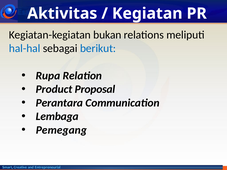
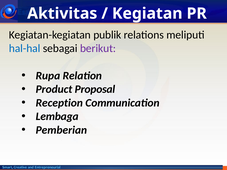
bukan: bukan -> publik (107, 35)
berikut colour: blue -> purple (98, 48)
Perantara: Perantara -> Reception (59, 103)
Pemegang: Pemegang -> Pemberian (61, 130)
